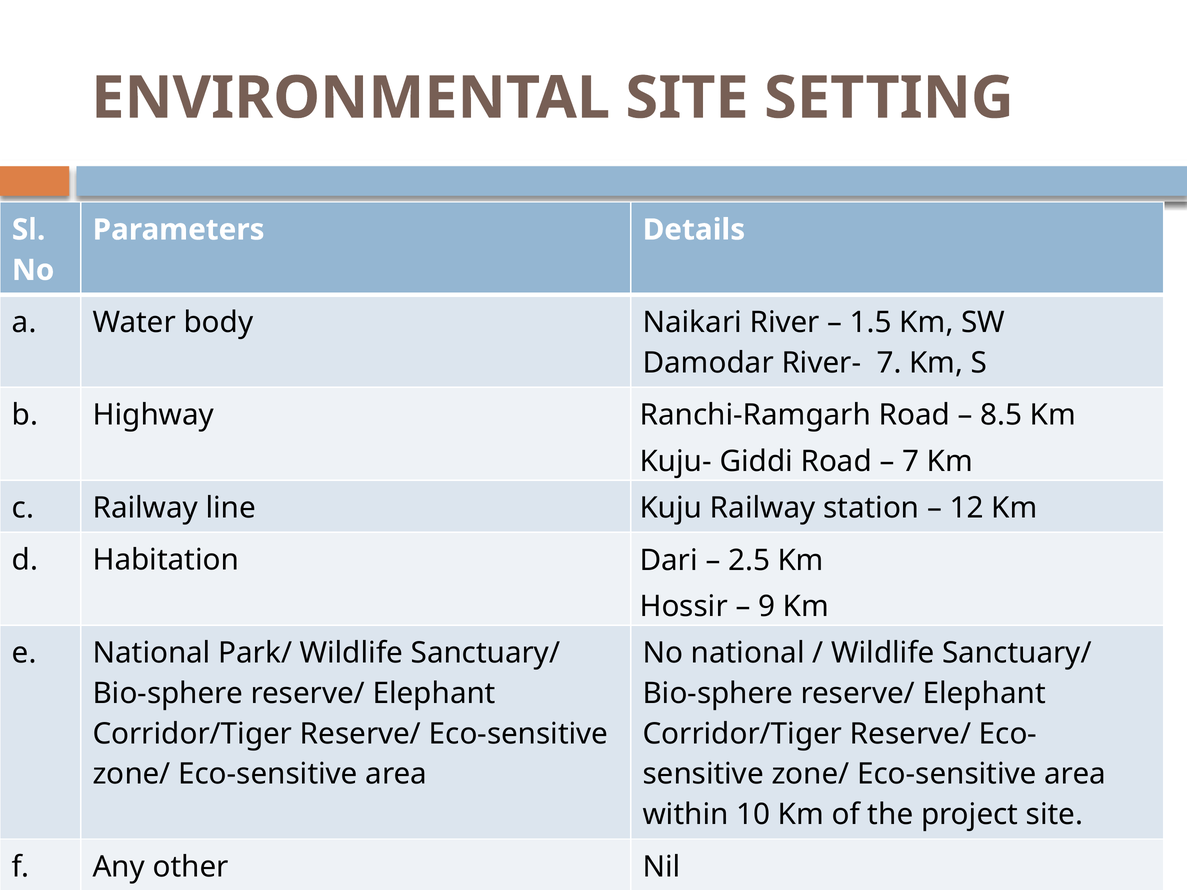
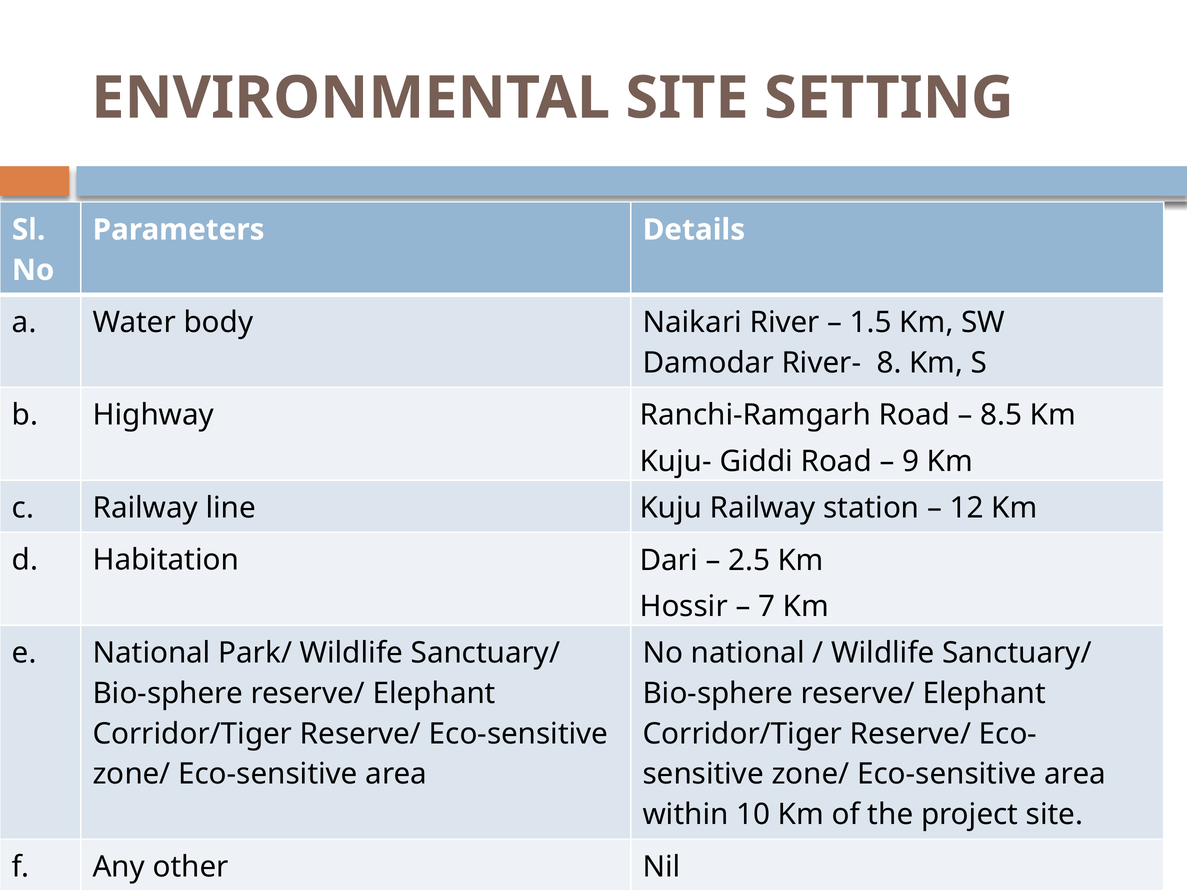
River- 7: 7 -> 8 (889, 363)
7: 7 -> 9 (911, 462)
9: 9 -> 7 (767, 607)
